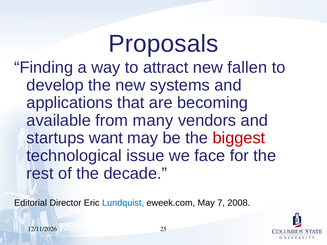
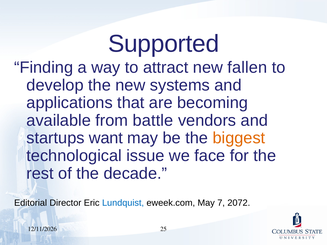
Proposals: Proposals -> Supported (164, 44)
many: many -> battle (153, 121)
biggest colour: red -> orange (239, 138)
2008: 2008 -> 2072 (239, 203)
